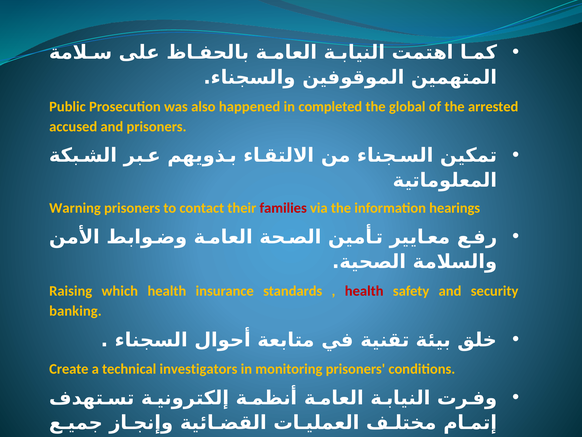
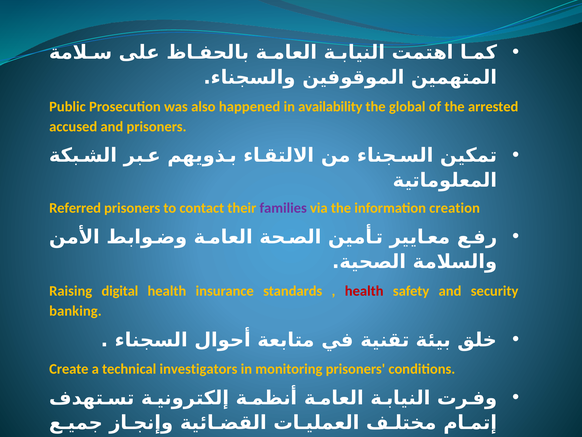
completed: completed -> availability (330, 106)
Warning: Warning -> Referred (75, 208)
families colour: red -> purple (283, 208)
hearings: hearings -> creation (455, 208)
which: which -> digital (120, 291)
